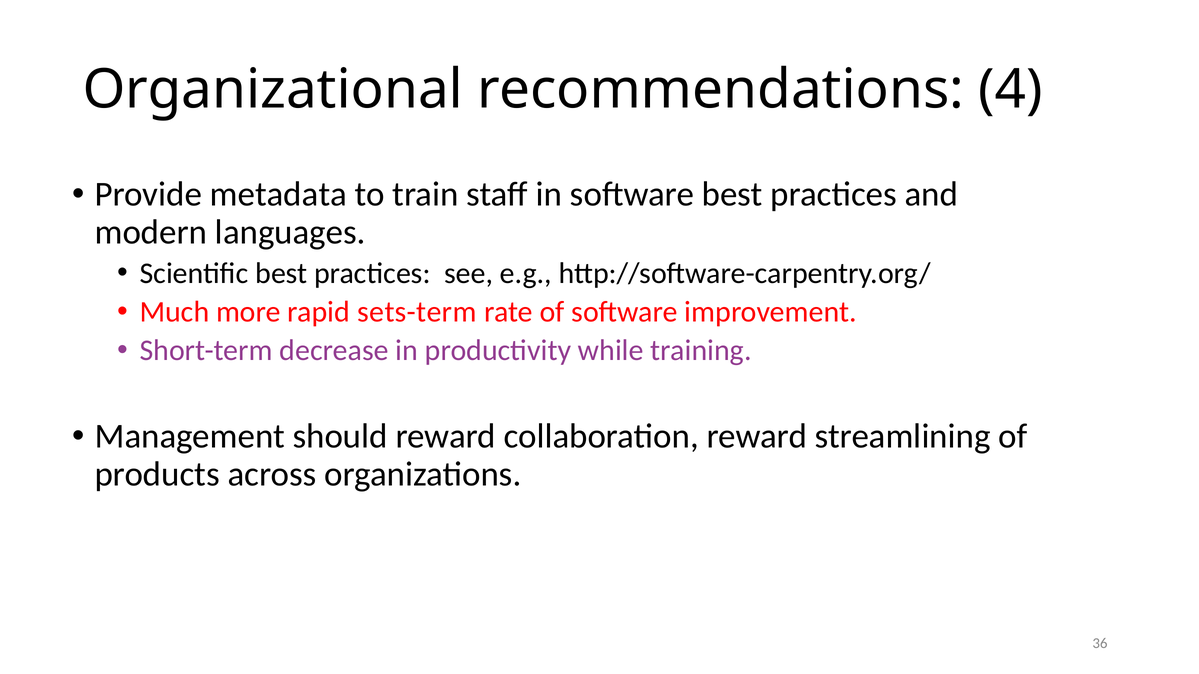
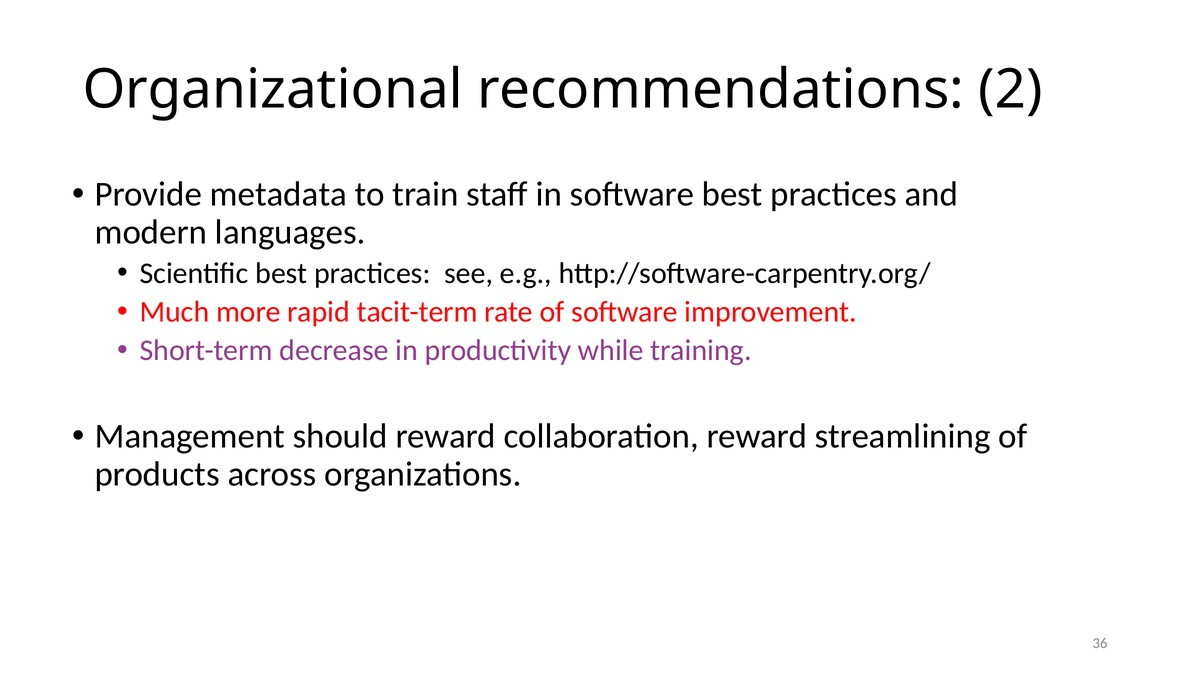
4: 4 -> 2 (1011, 90)
sets-term: sets-term -> tacit-term (417, 312)
